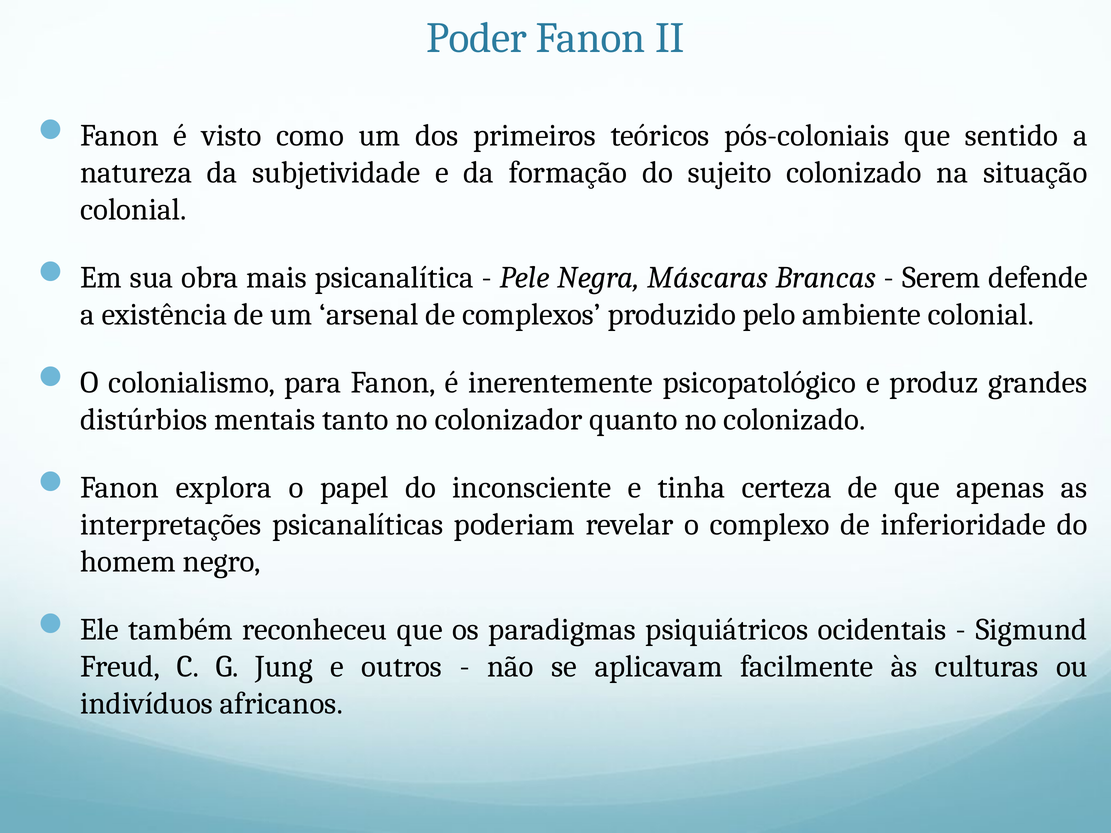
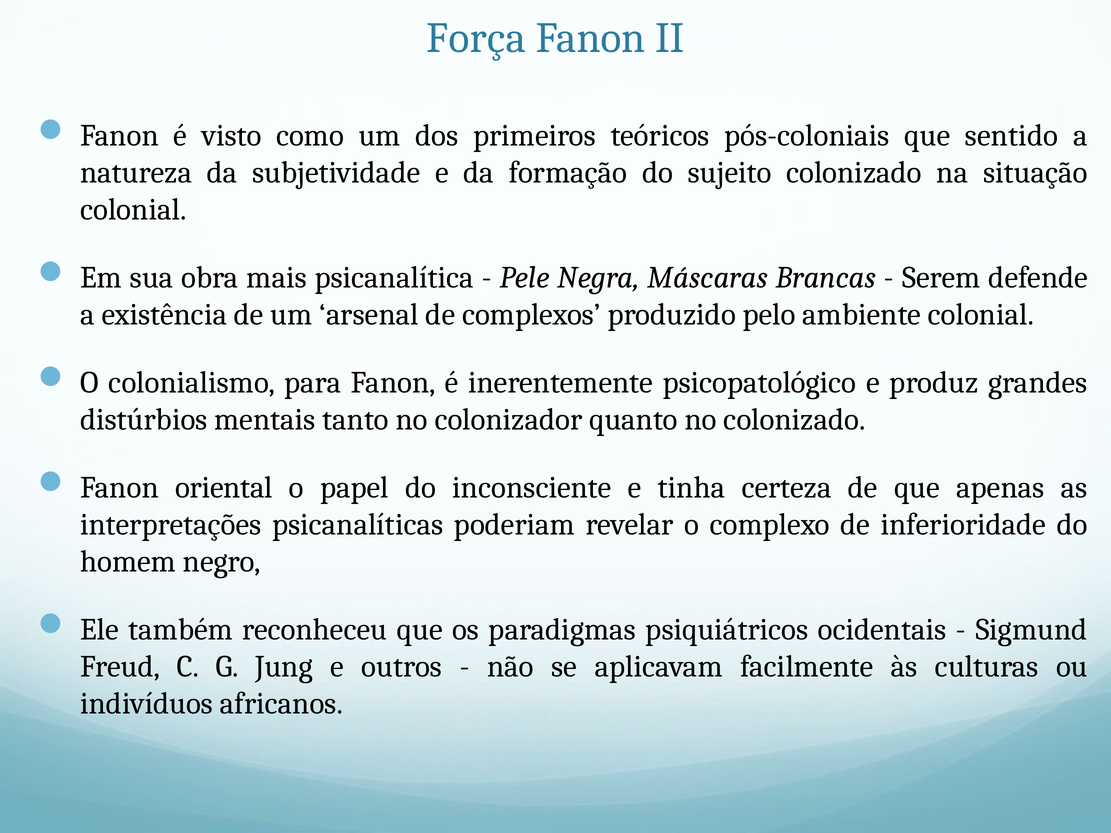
Poder: Poder -> Força (476, 38)
explora: explora -> oriental (224, 488)
